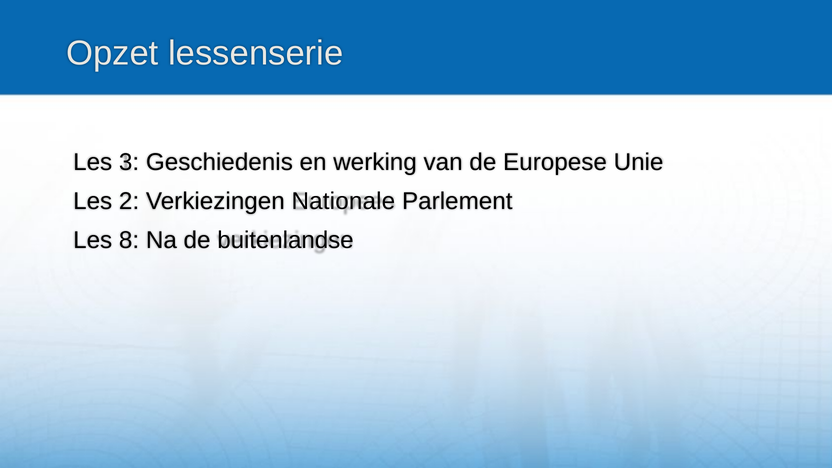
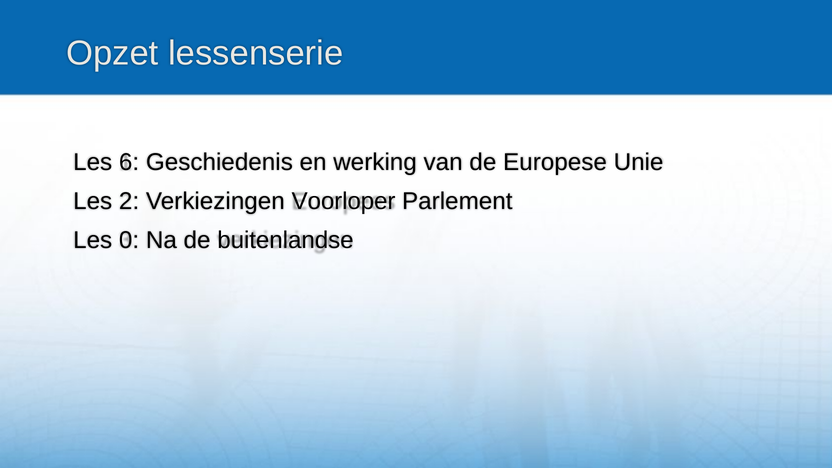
3: 3 -> 6 (129, 162)
Nationale: Nationale -> Voorloper (344, 201)
8: 8 -> 0 (129, 240)
